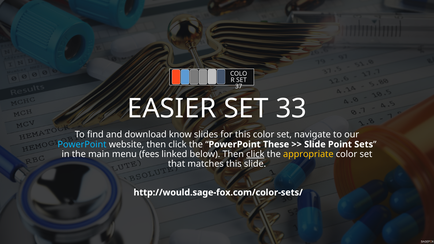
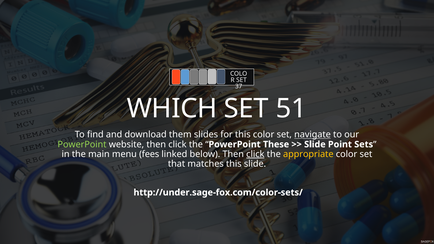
EASIER: EASIER -> WHICH (172, 108)
33: 33 -> 51 (291, 108)
know: know -> them (180, 135)
navigate underline: none -> present (312, 135)
PowerPoint colour: light blue -> light green (82, 144)
http://would.sage-fox.com/color-sets/: http://would.sage-fox.com/color-sets/ -> http://under.sage-fox.com/color-sets/ (218, 193)
